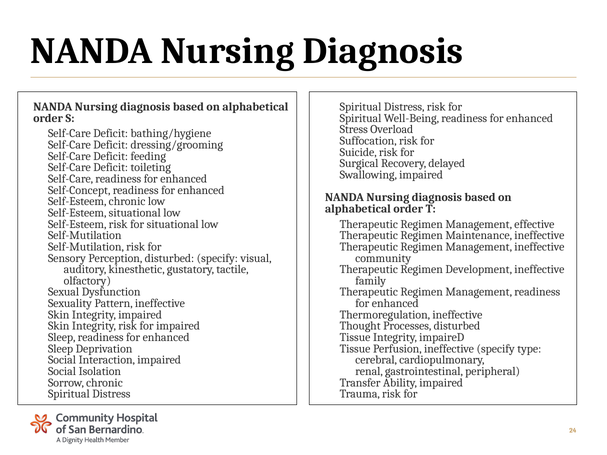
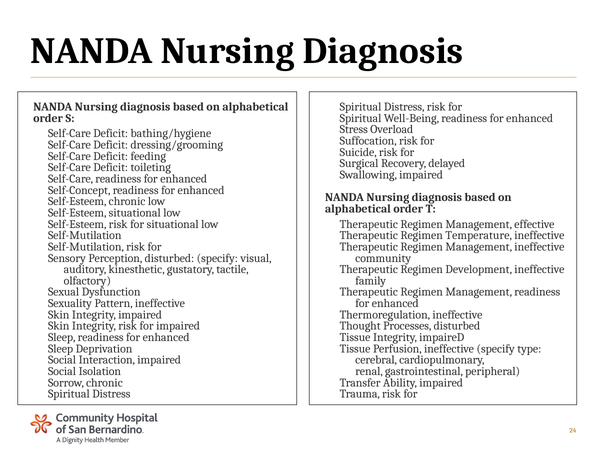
Maintenance: Maintenance -> Temperature (479, 236)
